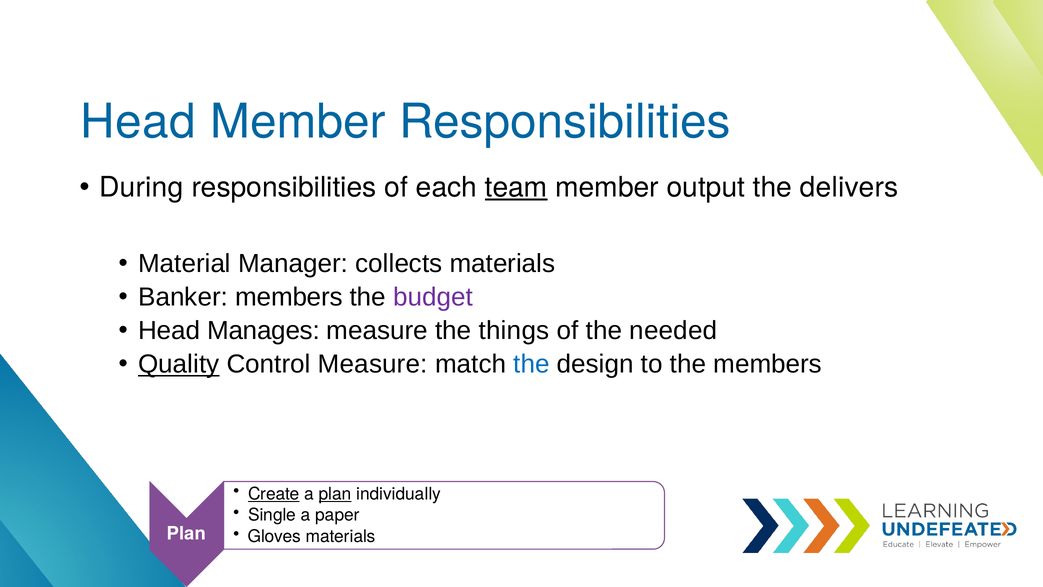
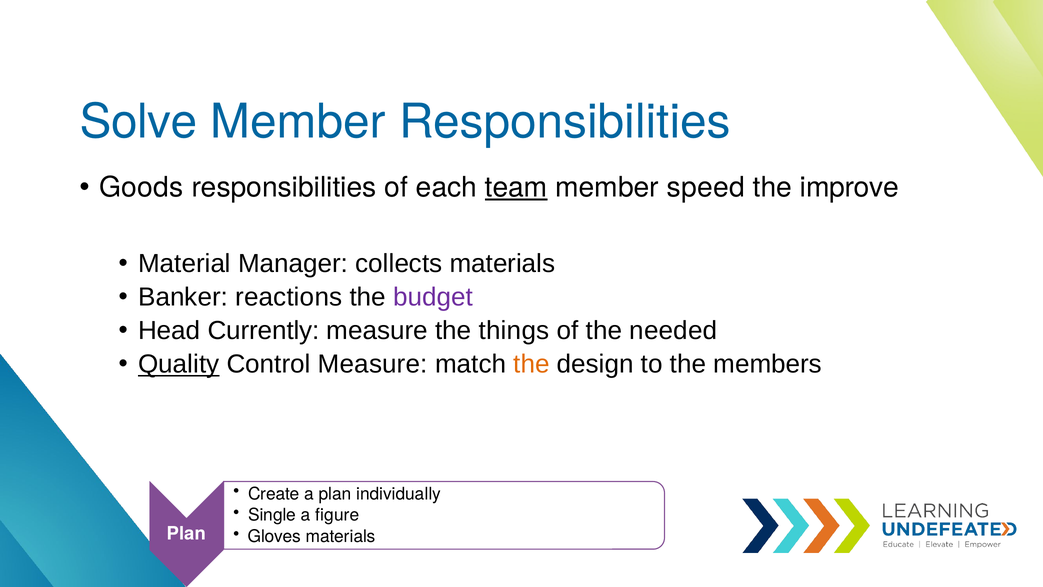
Head: Head -> Solve (139, 122)
During: During -> Goods (141, 187)
output: output -> speed (706, 187)
delivers: delivers -> improve (849, 187)
Banker members: members -> reactions (289, 297)
Manages: Manages -> Currently (264, 331)
the colour: blue -> orange (531, 364)
Create underline: present -> none (274, 494)
plan underline: present -> none (335, 494)
paper: paper -> figure (337, 515)
